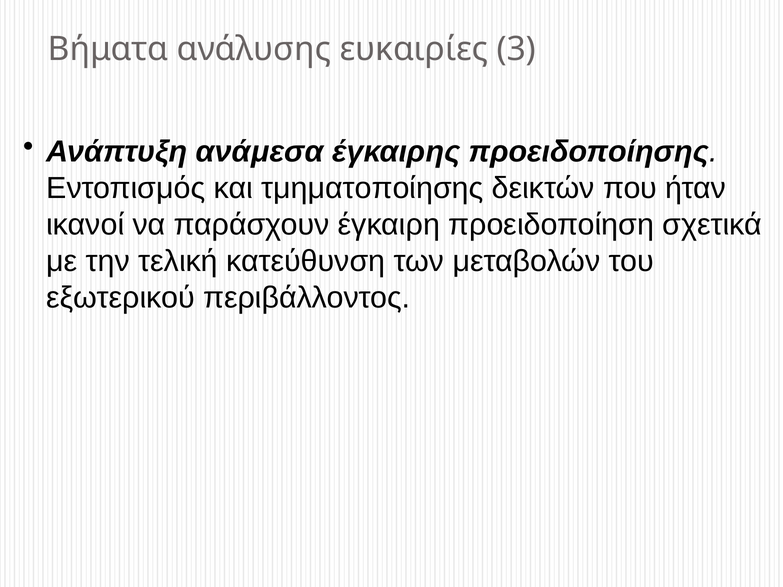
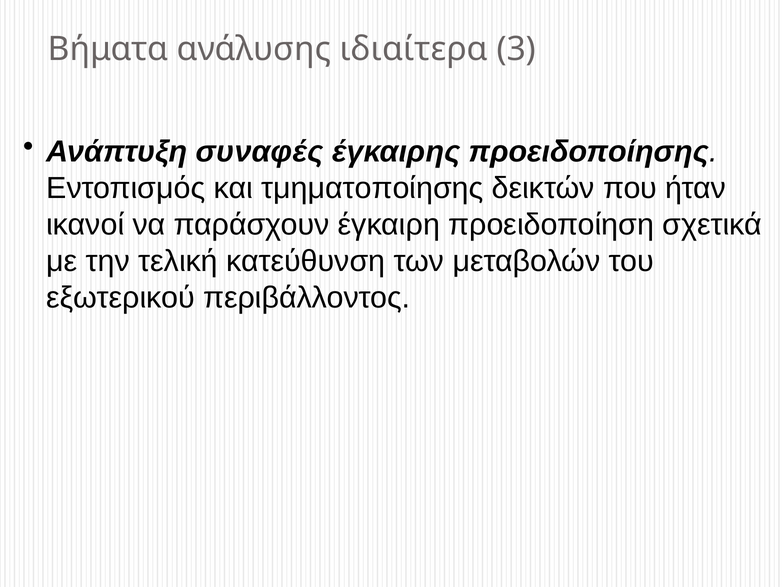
ευκαιρίες: ευκαιρίες -> ιδιαίτερα (414, 49)
ανάμεσα: ανάμεσα -> συναφές (260, 152)
